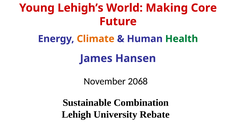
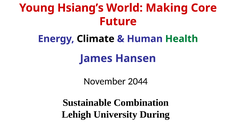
Lehigh’s: Lehigh’s -> Hsiang’s (80, 8)
Climate colour: orange -> black (96, 39)
2068: 2068 -> 2044 (138, 81)
Rebate: Rebate -> During (155, 114)
